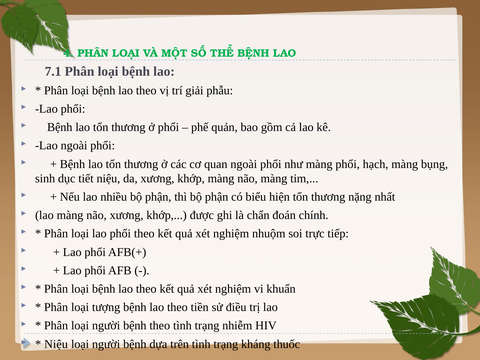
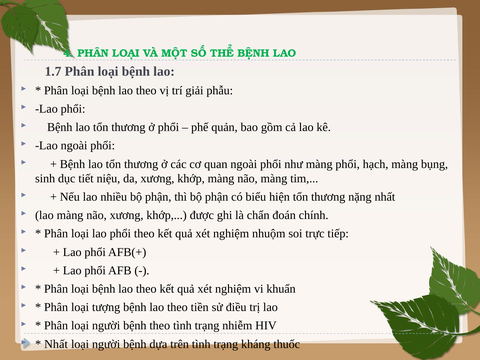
7.1: 7.1 -> 1.7 (53, 71)
Niệu: Niệu -> Nhất (56, 344)
